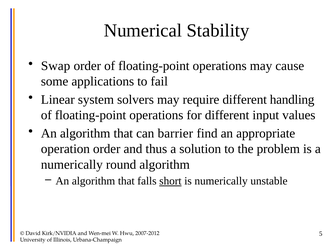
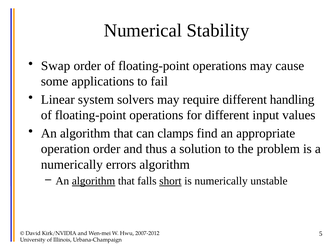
barrier: barrier -> clamps (175, 134)
round: round -> errors (121, 165)
algorithm underline: none -> present (94, 181)
